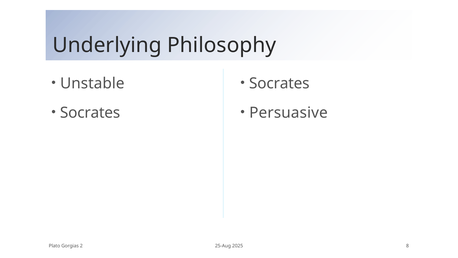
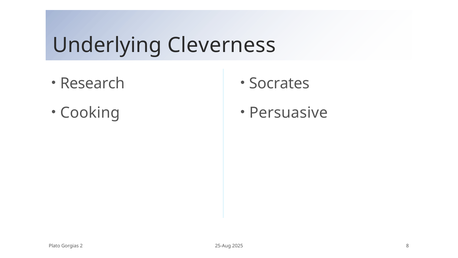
Philosophy: Philosophy -> Cleverness (222, 45)
Unstable: Unstable -> Research (92, 83)
Socrates: Socrates -> Cooking (90, 113)
